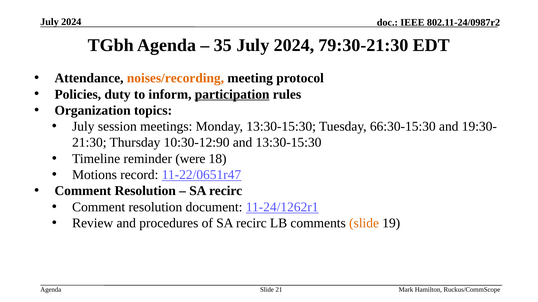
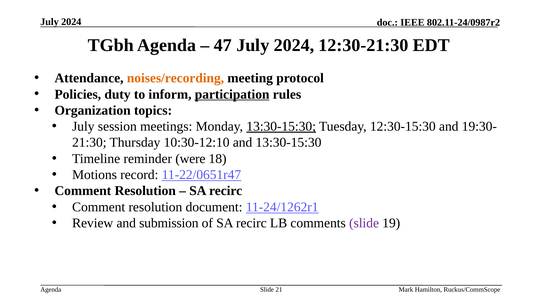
35: 35 -> 47 (223, 45)
79:30-21:30: 79:30-21:30 -> 12:30-21:30 (363, 45)
13:30-15:30 underline: none -> present (281, 127)
66:30-15:30: 66:30-15:30 -> 12:30-15:30 (403, 127)
10:30-12:90: 10:30-12:90 -> 10:30-12:10 (197, 143)
procedures: procedures -> submission (169, 224)
slide colour: orange -> purple (364, 224)
